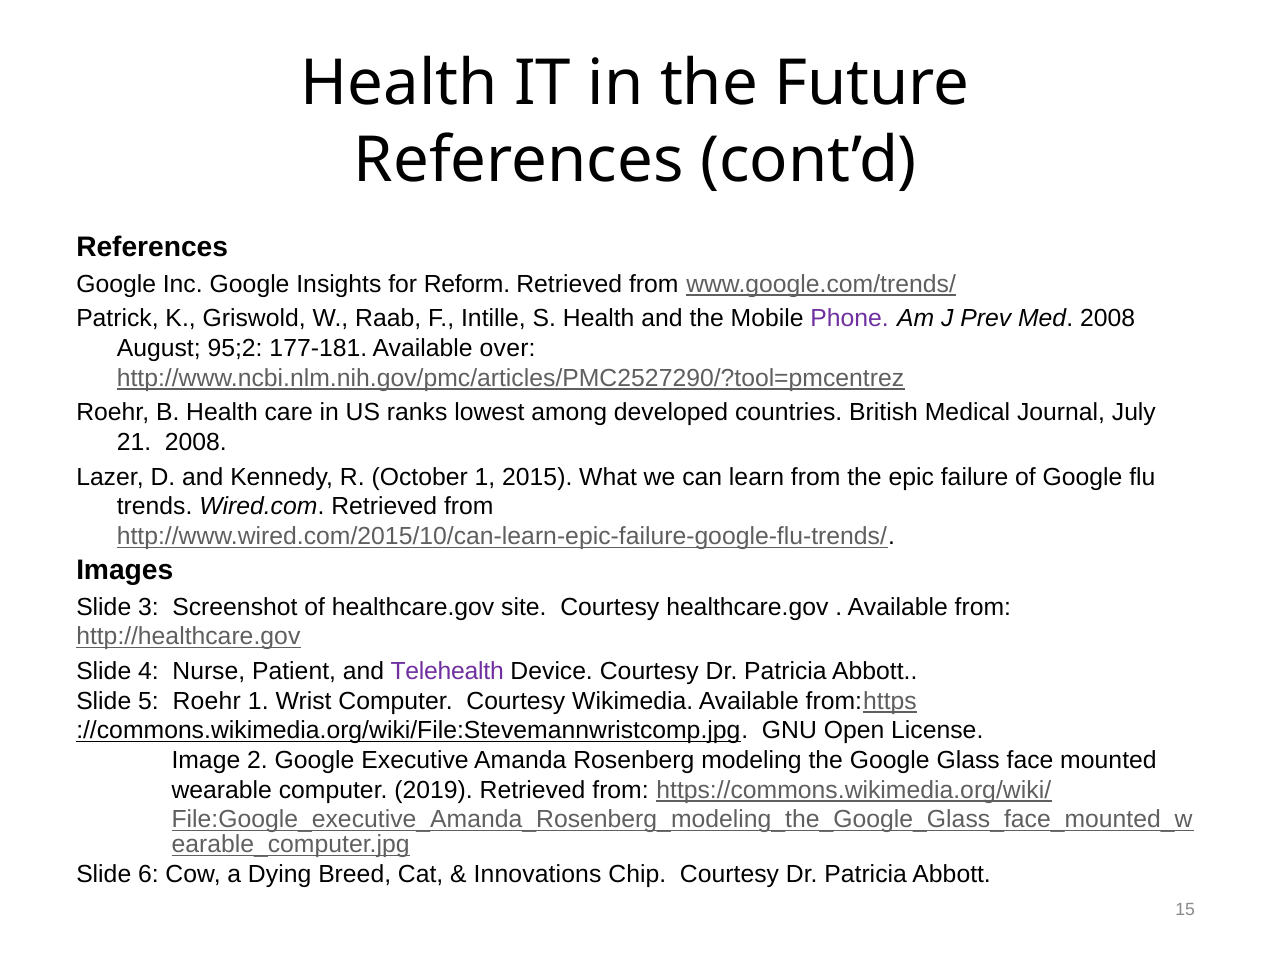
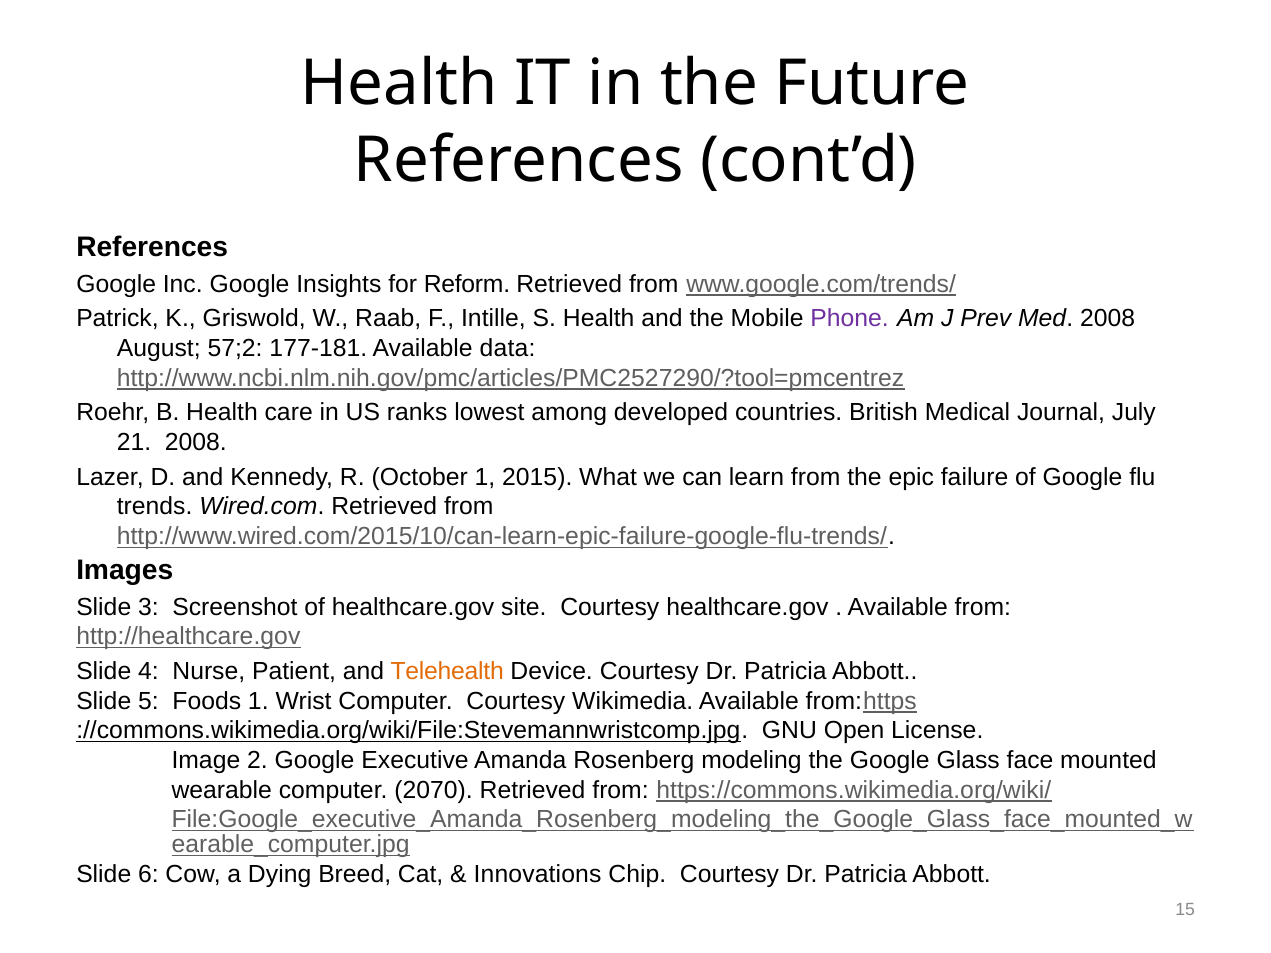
95;2: 95;2 -> 57;2 (235, 348)
over: over -> data (508, 348)
Telehealth colour: purple -> orange (447, 672)
5 Roehr: Roehr -> Foods (207, 701)
2019: 2019 -> 2070 (434, 790)
